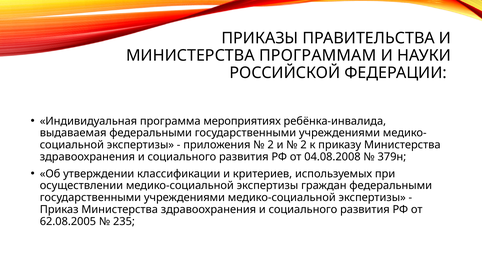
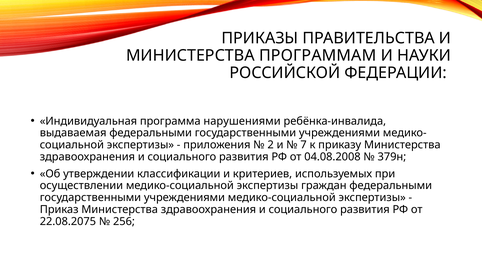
мероприятиях: мероприятиях -> нарушениями (242, 121)
2: 2 -> 7 (304, 145)
62.08.2005: 62.08.2005 -> 22.08.2075 (68, 222)
235: 235 -> 256 (124, 222)
